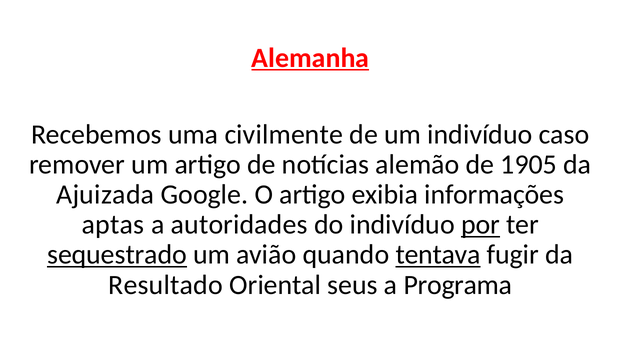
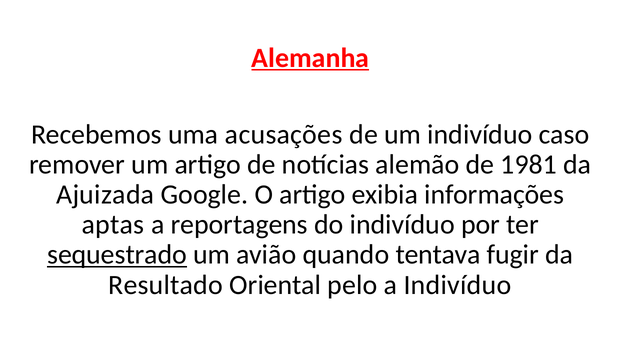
civilmente: civilmente -> acusações (284, 135)
1905: 1905 -> 1981 (529, 165)
autoridades: autoridades -> reportagens (239, 225)
por underline: present -> none (481, 225)
tentava underline: present -> none (438, 255)
seus: seus -> pelo (352, 285)
a Programa: Programa -> Indivíduo (458, 285)
